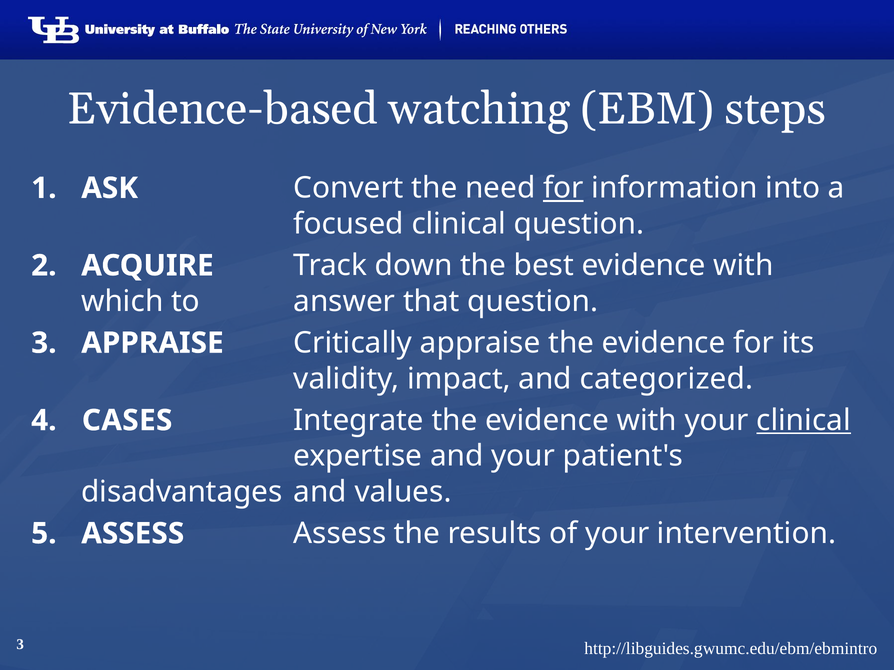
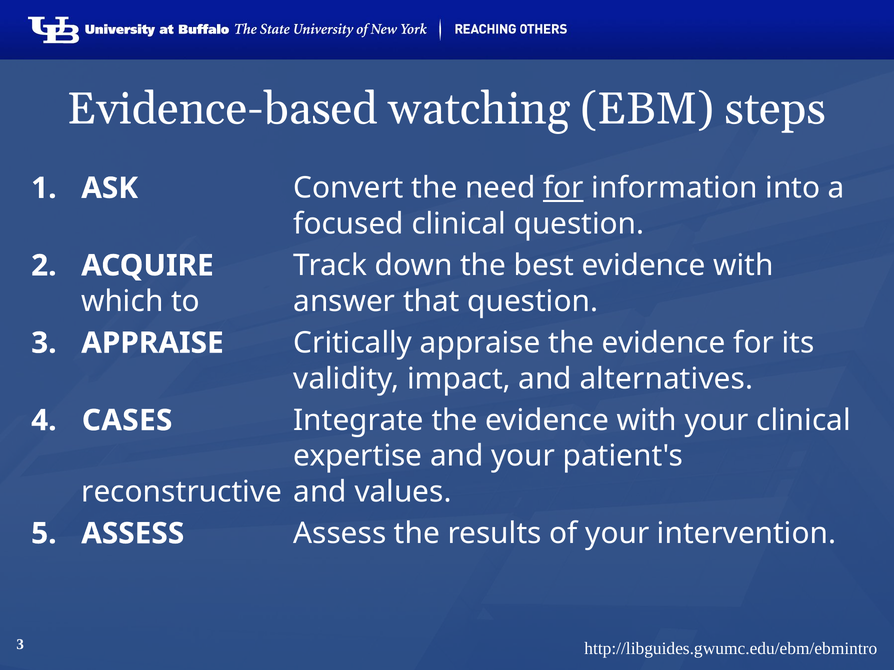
categorized: categorized -> alternatives (666, 379)
clinical underline: present -> none (804, 421)
disadvantages: disadvantages -> reconstructive (182, 492)
